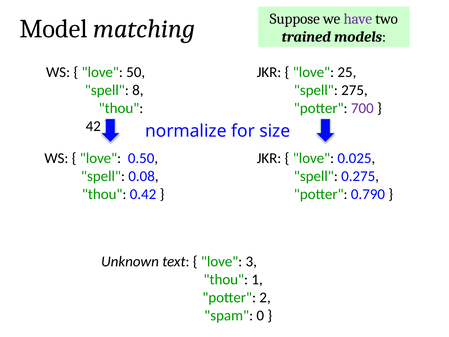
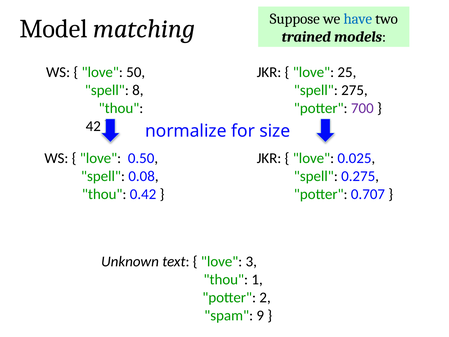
have colour: purple -> blue (358, 19)
0.790: 0.790 -> 0.707 (368, 194)
0: 0 -> 9 (260, 315)
